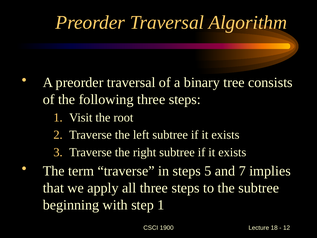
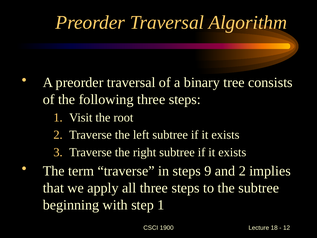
5: 5 -> 9 (208, 171)
and 7: 7 -> 2 (242, 171)
